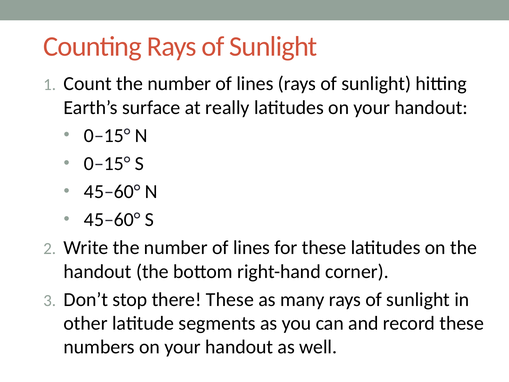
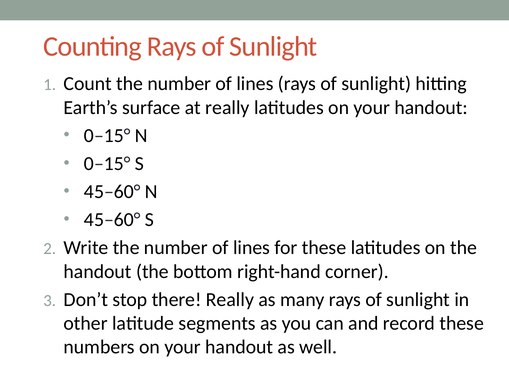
there These: These -> Really (230, 299)
